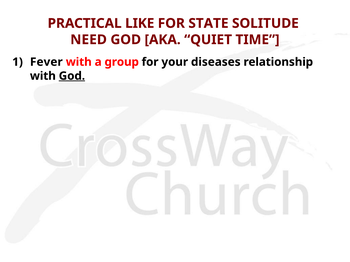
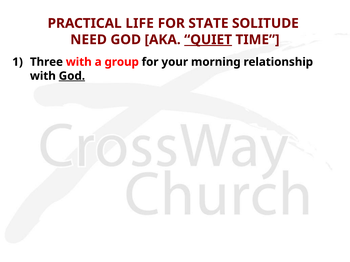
LIKE: LIKE -> LIFE (140, 23)
QUIET underline: none -> present (208, 40)
Fever: Fever -> Three (46, 62)
diseases: diseases -> morning (216, 62)
